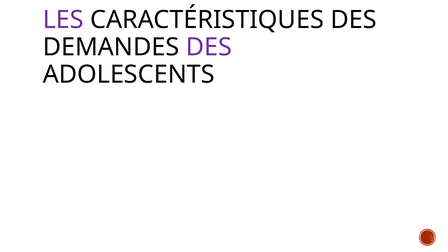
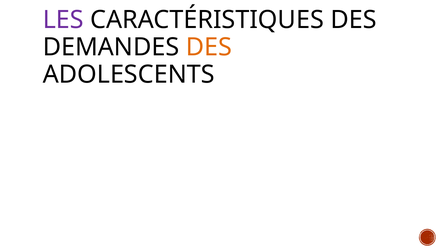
DES colour: purple -> orange (209, 47)
